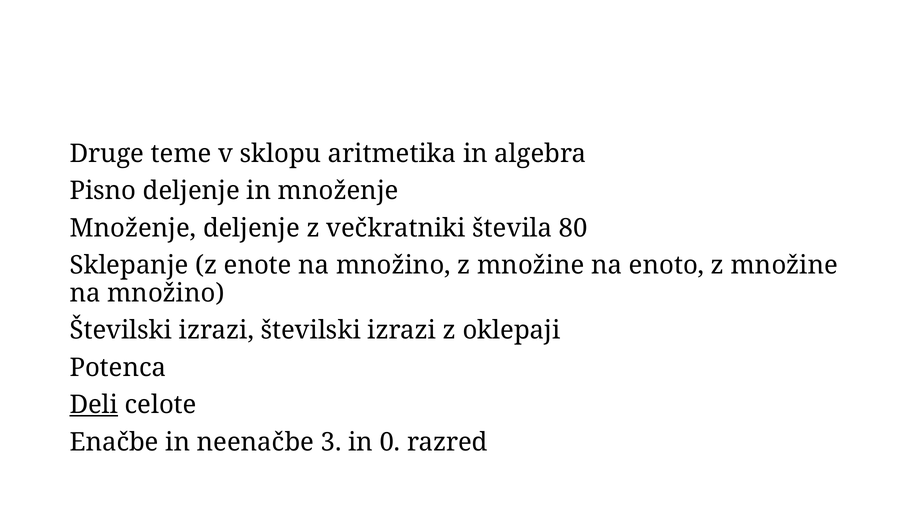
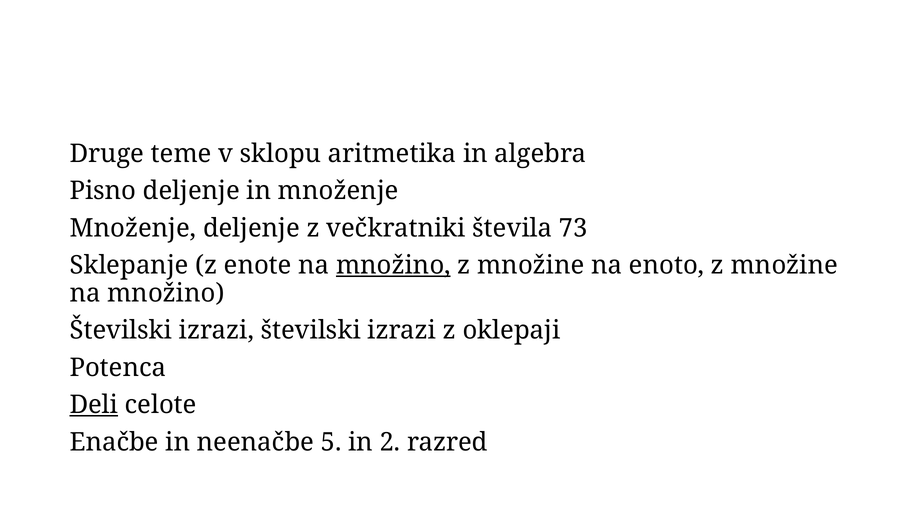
80: 80 -> 73 (573, 228)
množino underline: none -> present (393, 266)
3: 3 -> 5 (331, 443)
0: 0 -> 2 (390, 443)
